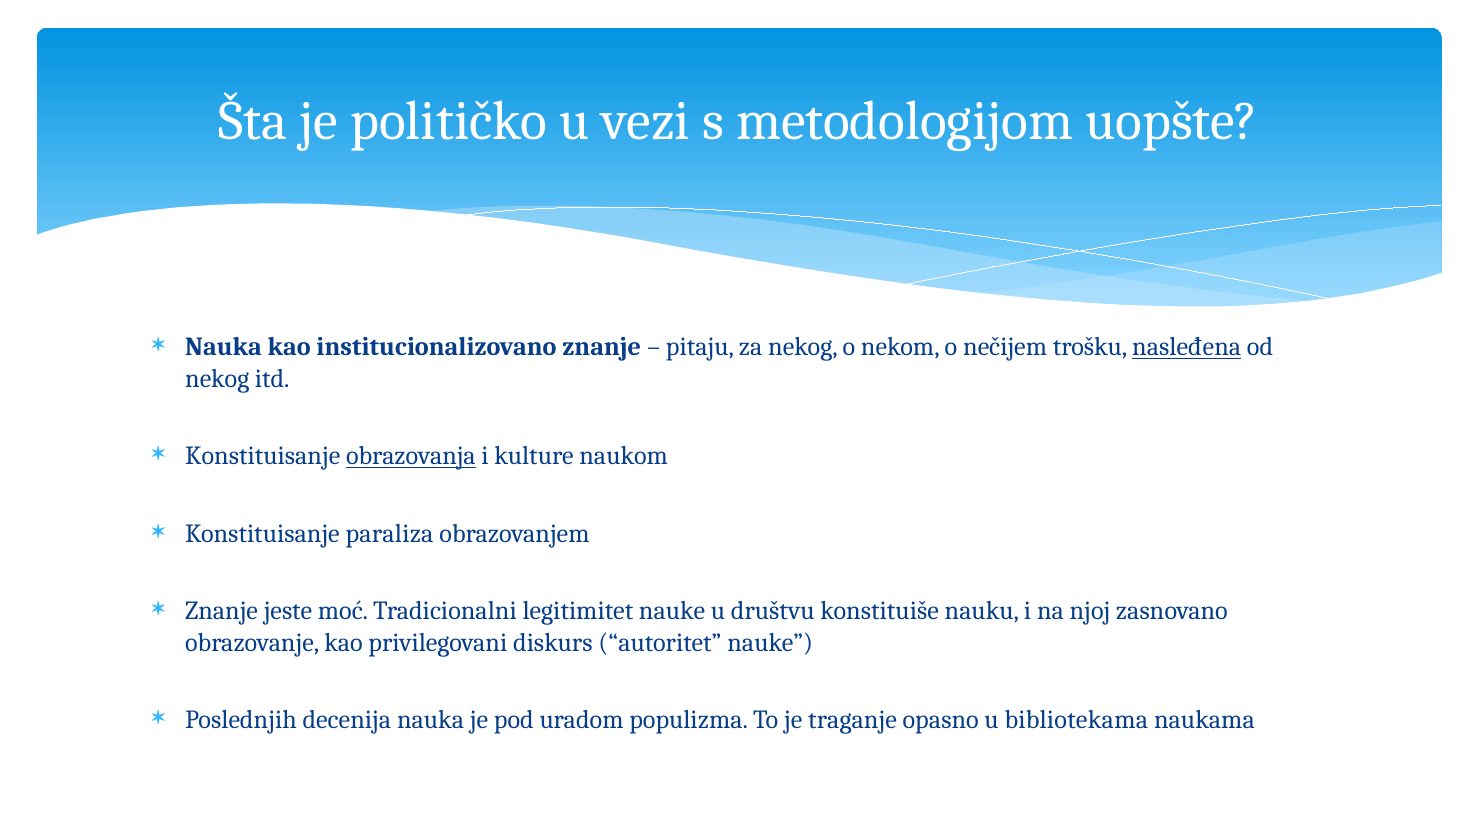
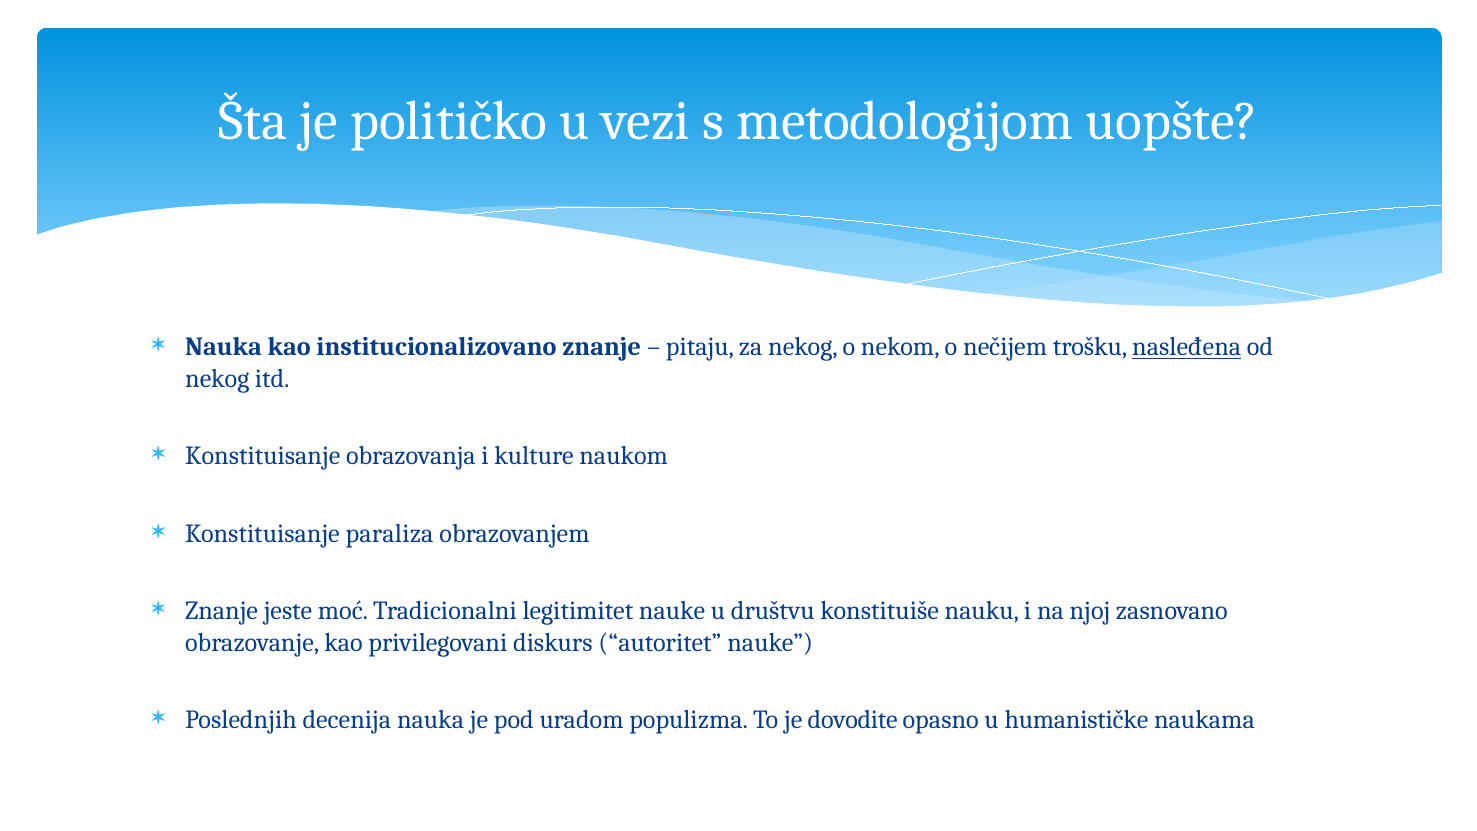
obrazovanja underline: present -> none (411, 456)
traganje: traganje -> dovodite (853, 720)
bibliotekama: bibliotekama -> humanističke (1077, 720)
